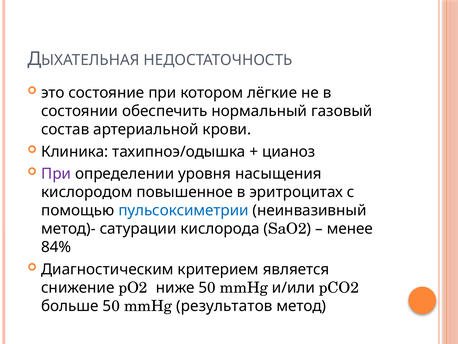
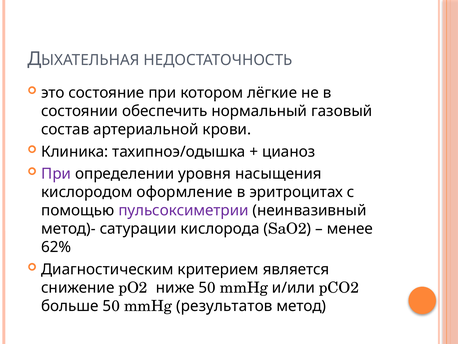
повышенное: повышенное -> оформление (185, 192)
пульсоксиметрии colour: blue -> purple (183, 210)
84%: 84% -> 62% (56, 247)
